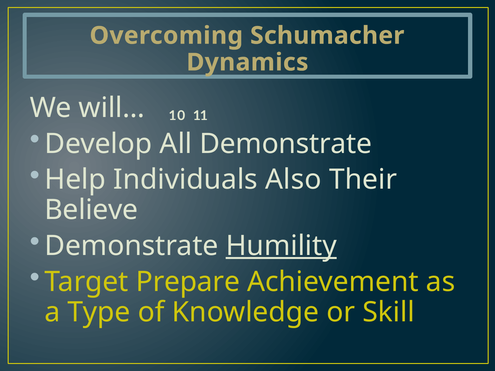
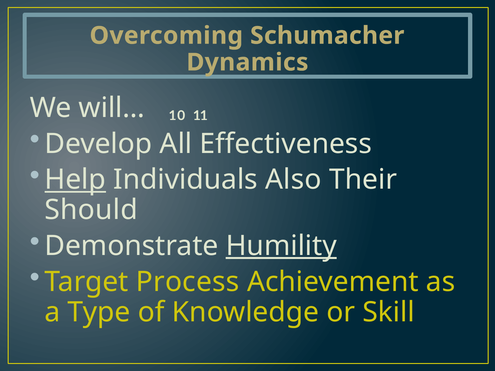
All Demonstrate: Demonstrate -> Effectiveness (286, 144)
Help underline: none -> present (75, 180)
Believe: Believe -> Should (91, 210)
Prepare: Prepare -> Process (188, 282)
